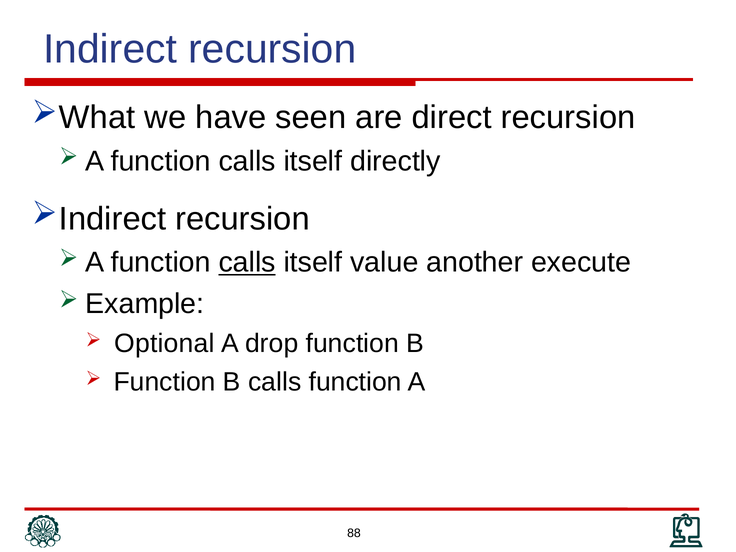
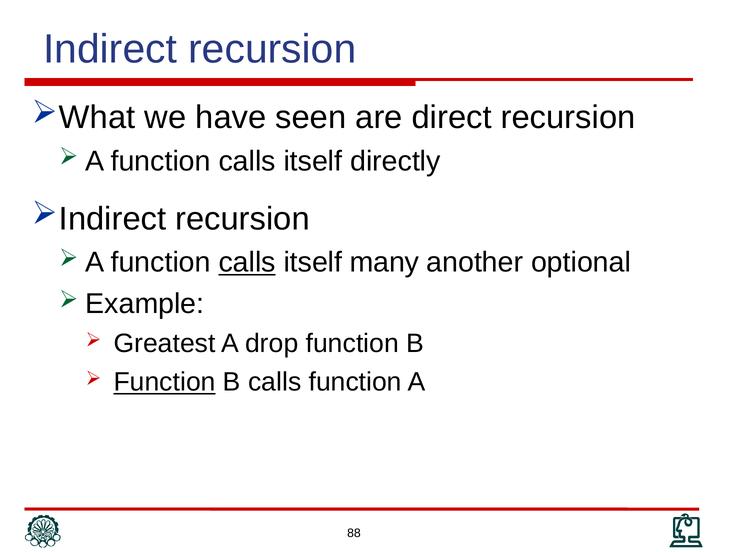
value: value -> many (384, 262)
execute: execute -> optional (581, 262)
Optional: Optional -> Greatest (165, 344)
Function underline: none -> present (165, 382)
